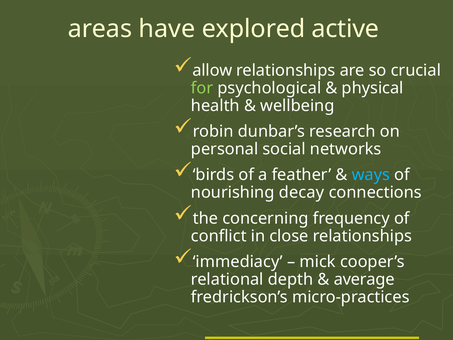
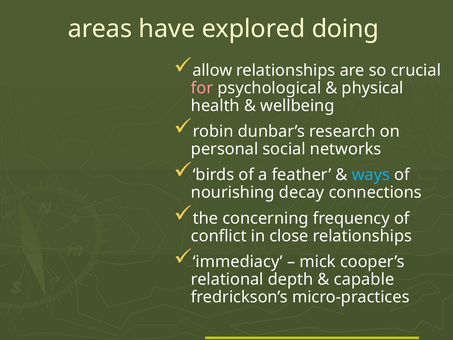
active: active -> doing (345, 29)
for colour: light green -> pink (202, 88)
average: average -> capable (364, 279)
